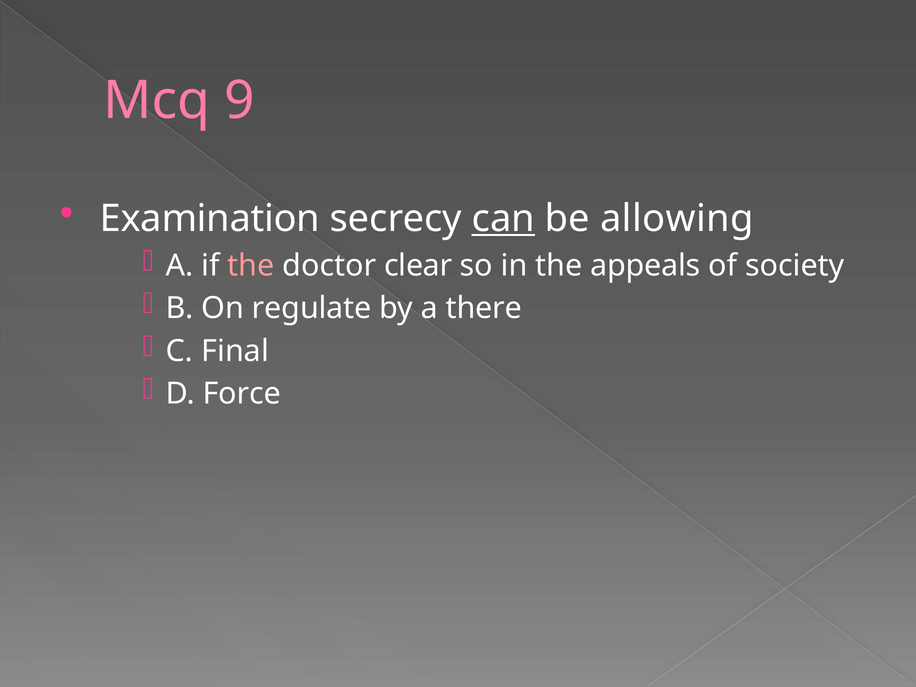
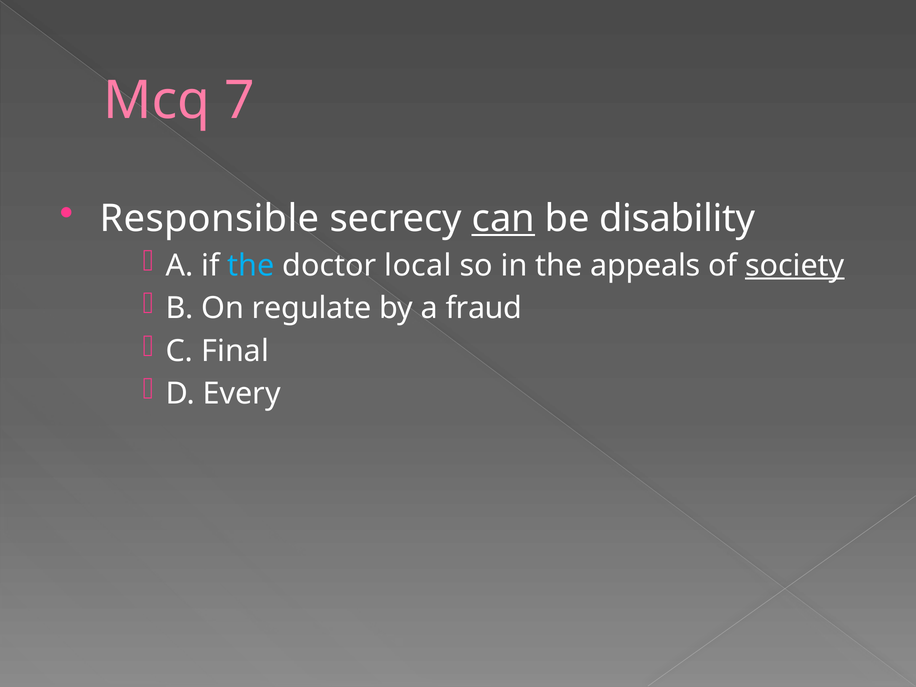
9: 9 -> 7 (239, 101)
Examination: Examination -> Responsible (210, 219)
allowing: allowing -> disability (677, 219)
the colour: pink -> light blue (251, 265)
clear: clear -> local (418, 265)
society underline: none -> present (795, 265)
there: there -> fraud (484, 308)
Force: Force -> Every (242, 394)
